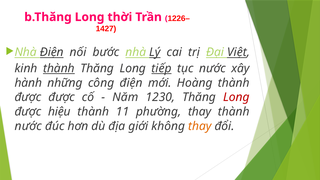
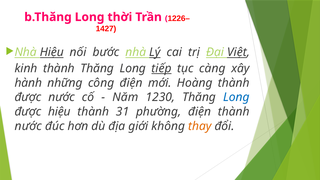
Nhà Điện: Điện -> Hiệu (52, 52)
thành underline: present -> none (59, 68)
tục nước: nước -> càng (212, 68)
được được: được -> nước (62, 97)
Long colour: red -> blue (236, 97)
11: 11 -> 31 (123, 112)
phường thay: thay -> điện (200, 112)
